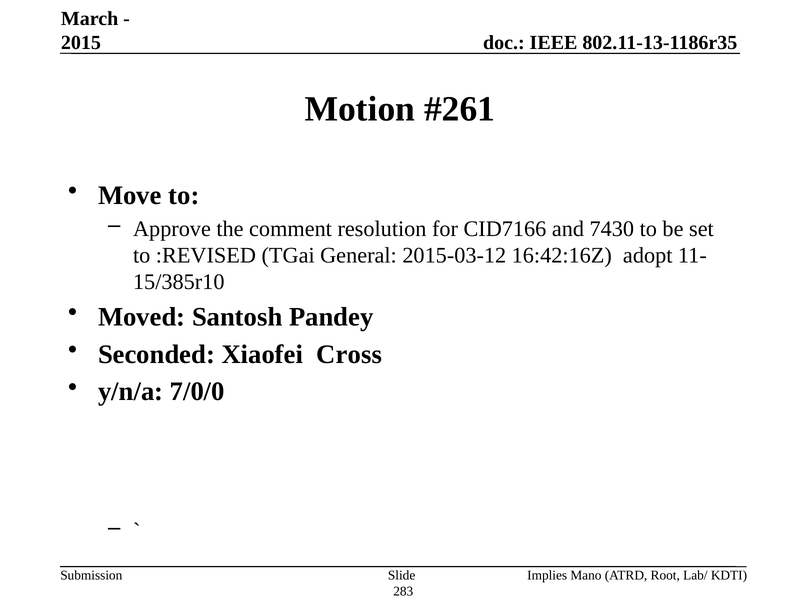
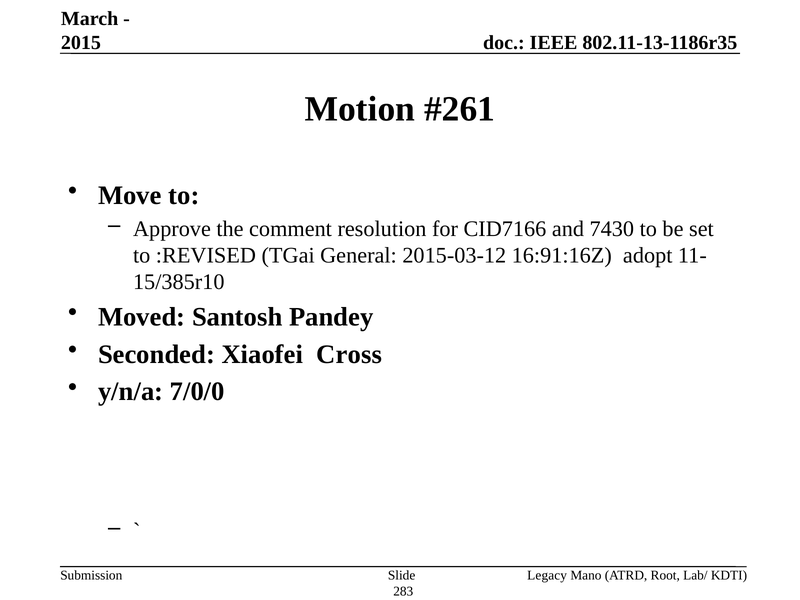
16:42:16Z: 16:42:16Z -> 16:91:16Z (562, 255)
Implies: Implies -> Legacy (547, 575)
